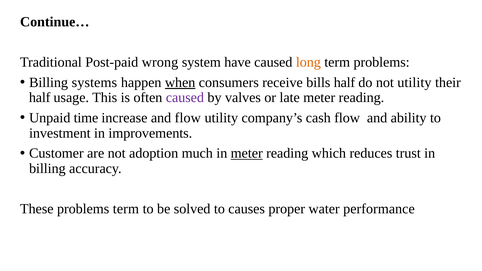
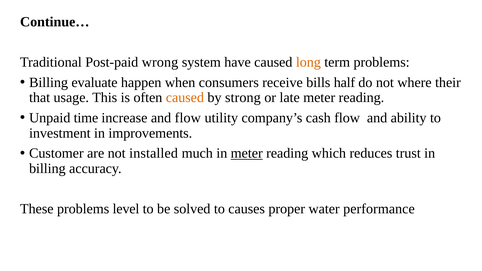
systems: systems -> evaluate (95, 83)
when underline: present -> none (180, 83)
not utility: utility -> where (414, 83)
half: half -> that (40, 98)
caused colour: purple -> orange (185, 98)
valves: valves -> strong (243, 98)
adoption: adoption -> installed (154, 153)
problems term: term -> level (126, 209)
